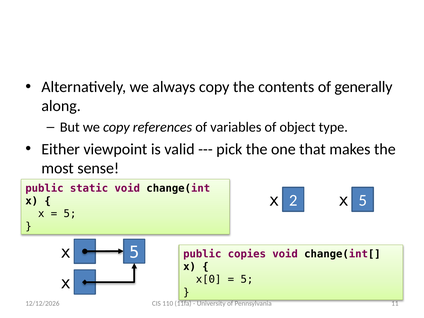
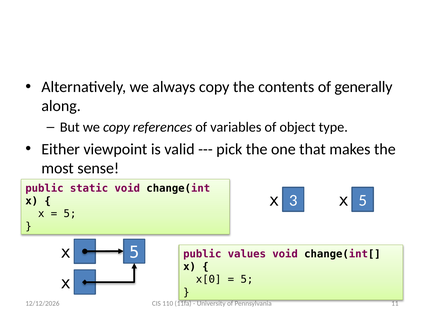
2: 2 -> 3 (293, 201)
copies: copies -> values (247, 254)
